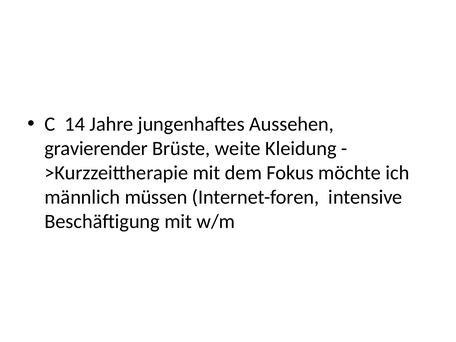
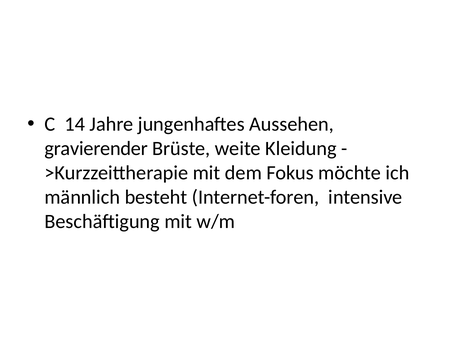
müssen: müssen -> besteht (156, 197)
